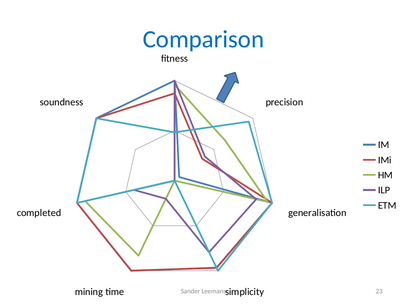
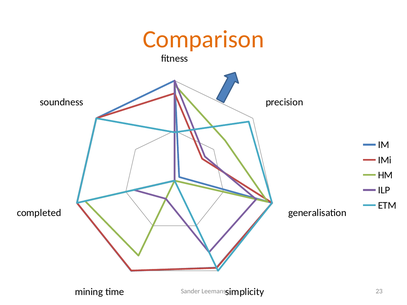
Comparison colour: blue -> orange (203, 39)
